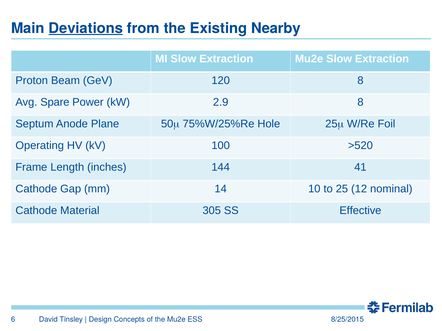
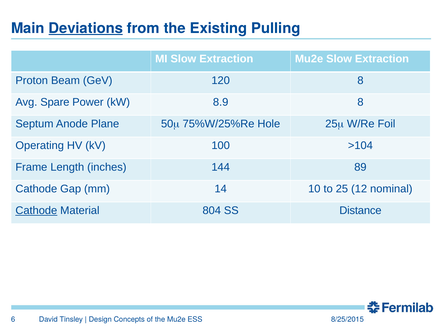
Nearby: Nearby -> Pulling (276, 28)
2.9: 2.9 -> 8.9 (221, 102)
>520: >520 -> >104 (360, 146)
41: 41 -> 89 (360, 167)
Cathode underline: none -> present (36, 211)
305: 305 -> 804 (212, 211)
Effective: Effective -> Distance (360, 211)
